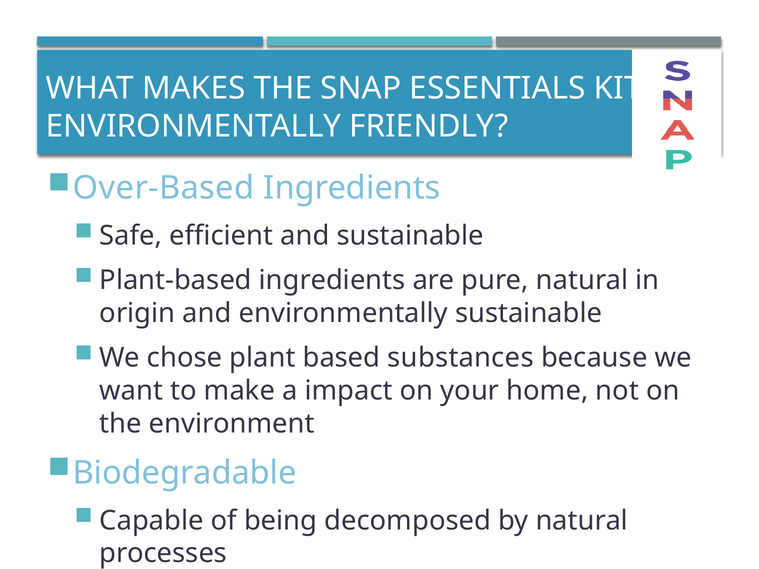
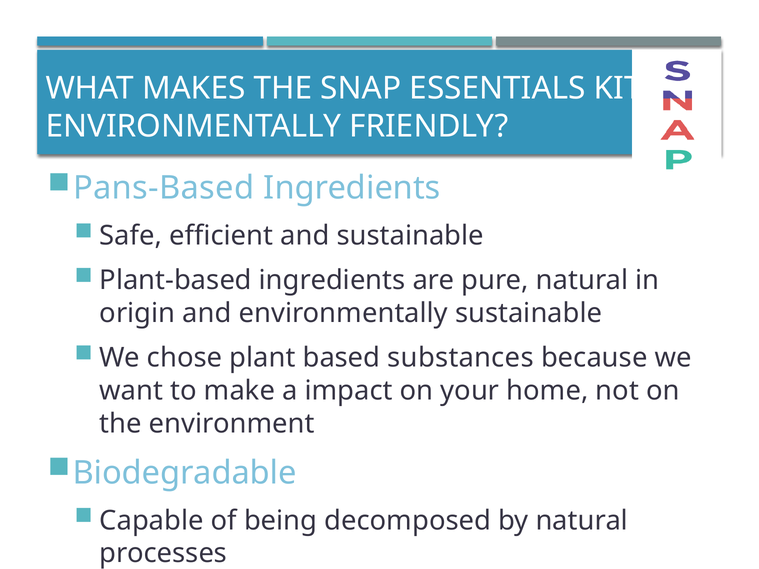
Over-Based: Over-Based -> Pans-Based (164, 188)
